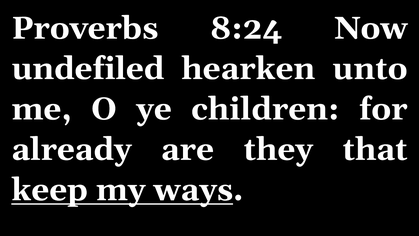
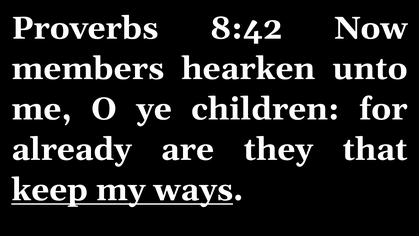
8:24: 8:24 -> 8:42 (246, 28)
undefiled: undefiled -> members (88, 69)
